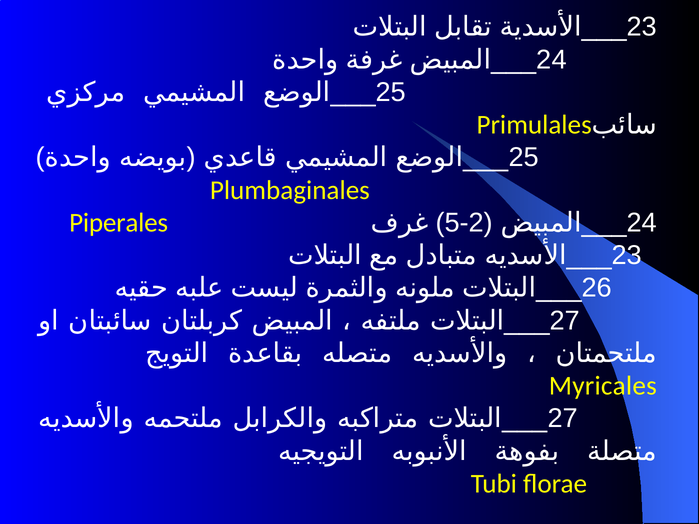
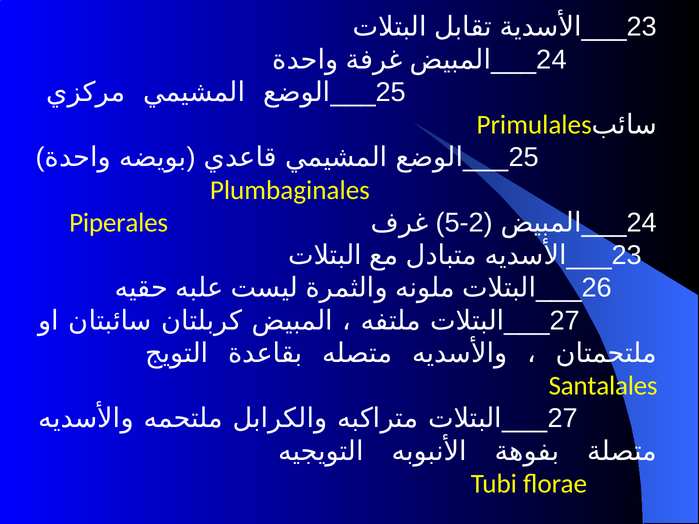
Myricales: Myricales -> Santalales (603, 386)
